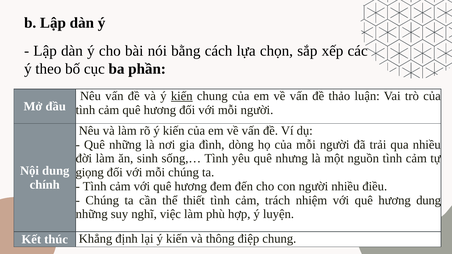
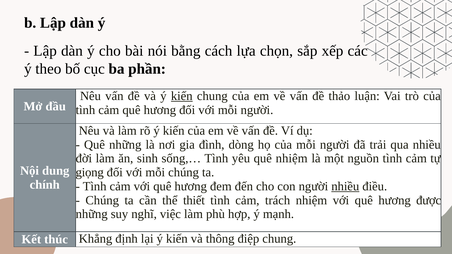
quê nhưng: nhưng -> nhiệm (292, 159)
nhiều underline: none -> present (345, 186)
hương dung: dung -> được (429, 200)
luyện: luyện -> mạnh (278, 214)
